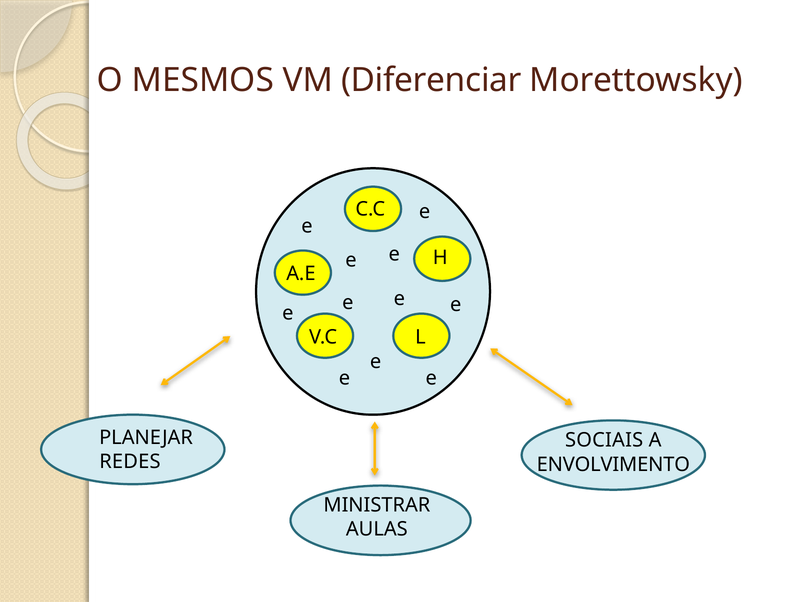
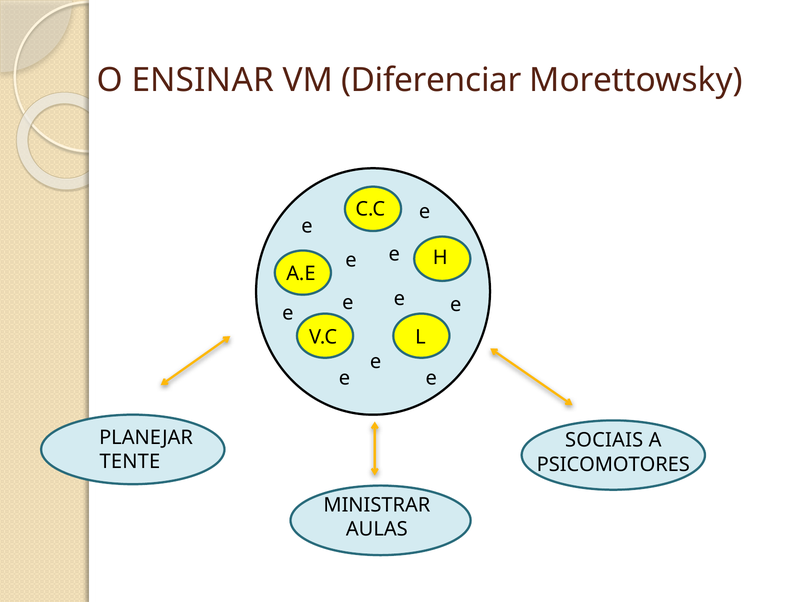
MESMOS: MESMOS -> ENSINAR (203, 80)
REDES: REDES -> TENTE (130, 462)
ENVOLVIMENTO: ENVOLVIMENTO -> PSICOMOTORES (613, 465)
